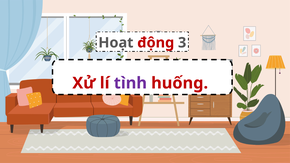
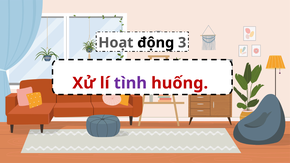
động colour: red -> black (156, 43)
